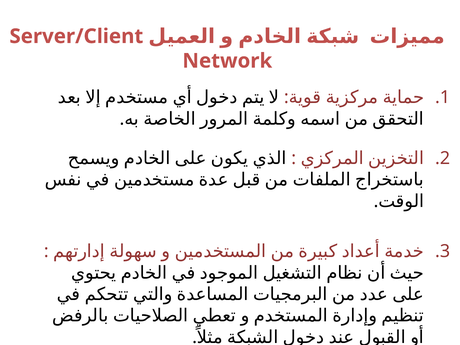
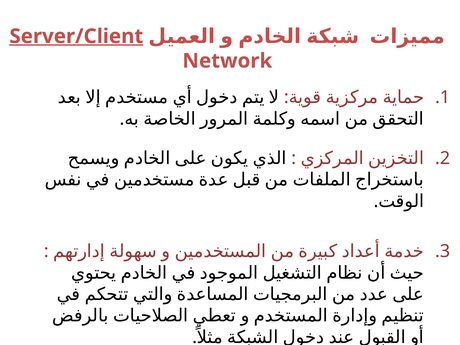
Server/Client underline: none -> present (76, 36)
